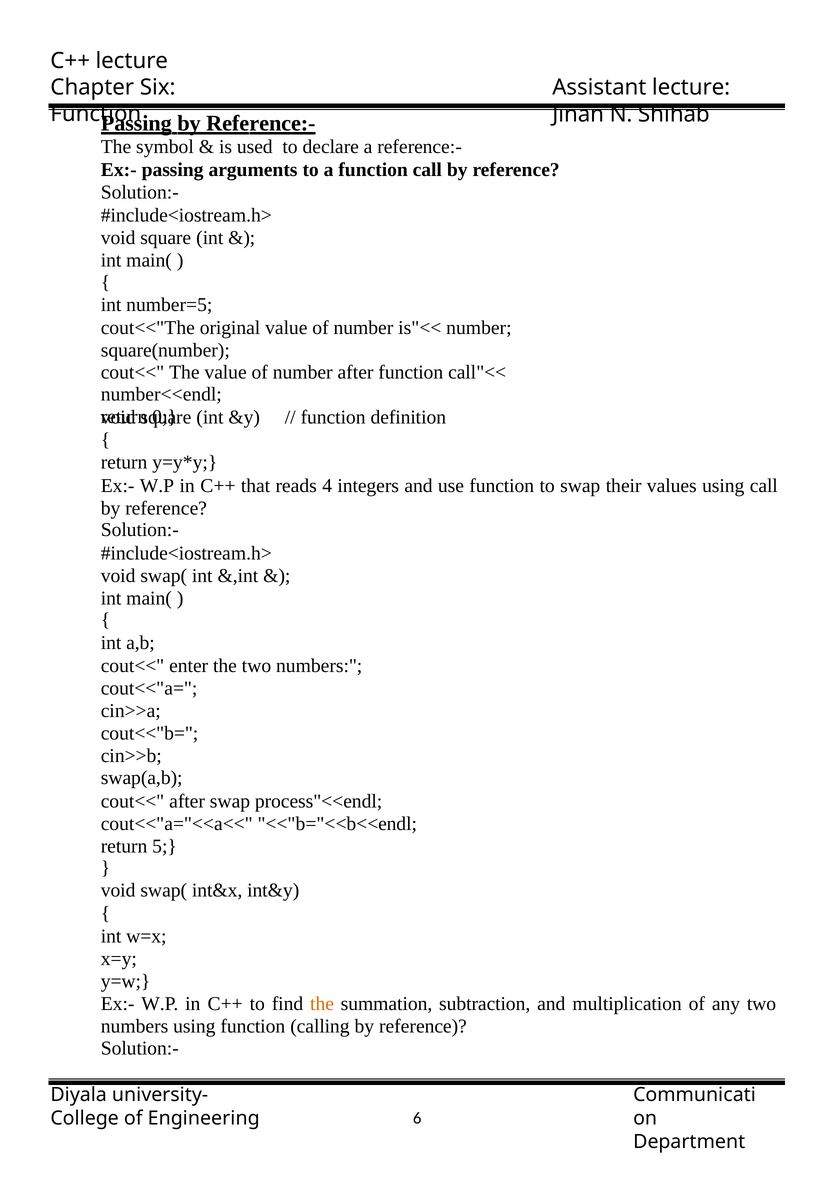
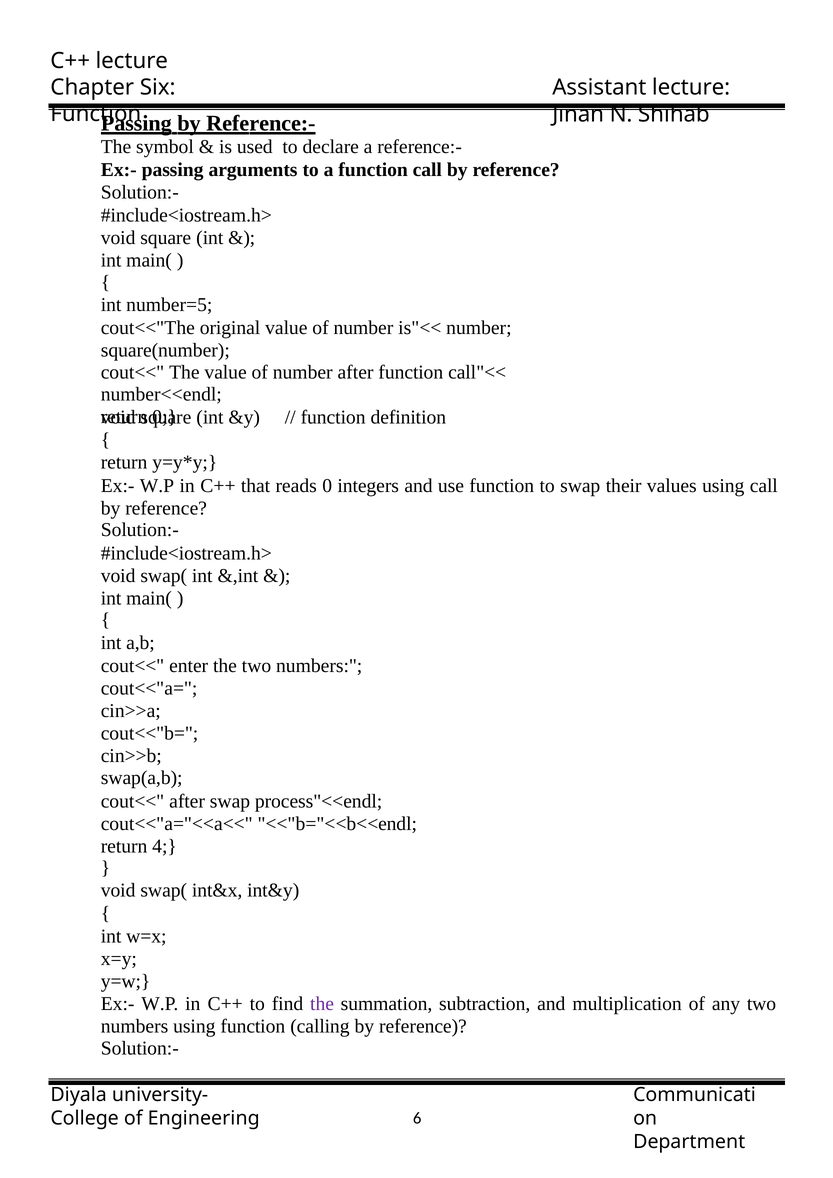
reads 4: 4 -> 0 (327, 486)
5: 5 -> 4 (165, 847)
the colour: orange -> purple (322, 1005)
